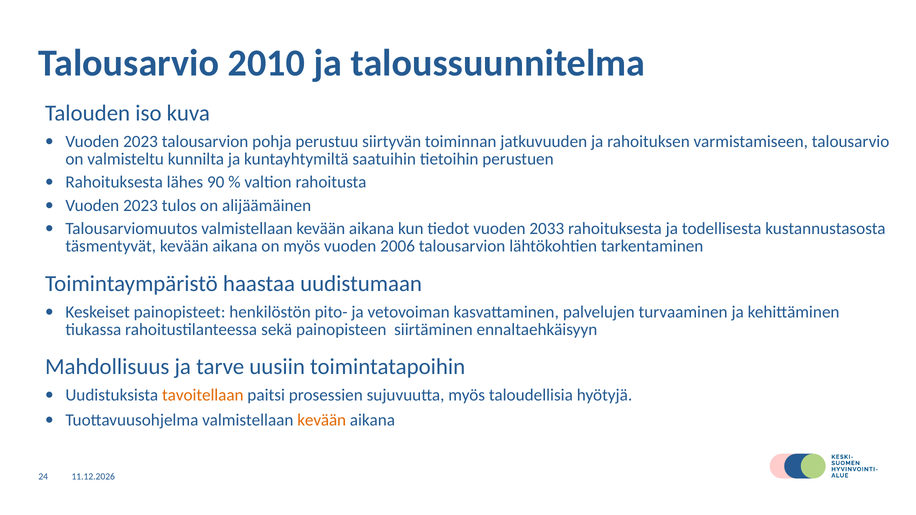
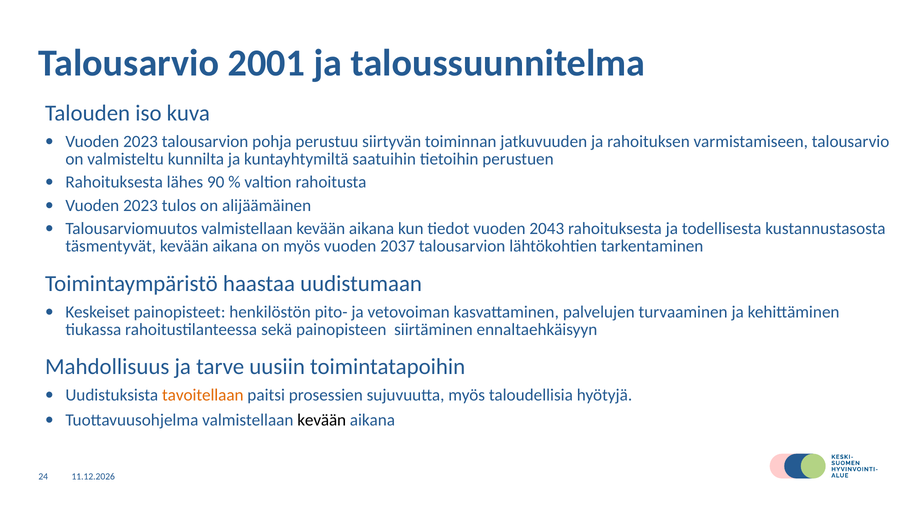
2010: 2010 -> 2001 (266, 63)
2033: 2033 -> 2043 (547, 229)
2006: 2006 -> 2037 (398, 246)
kevään colour: orange -> black (322, 420)
